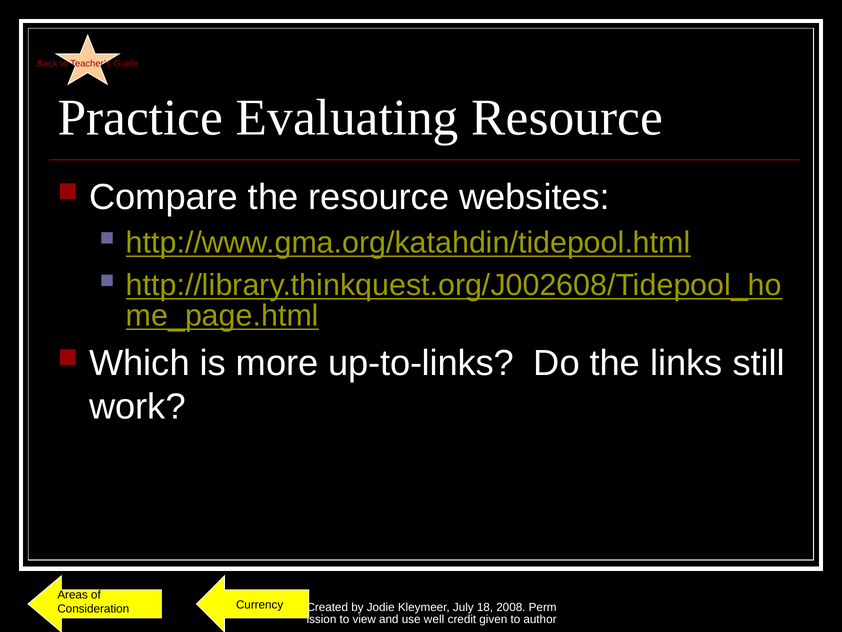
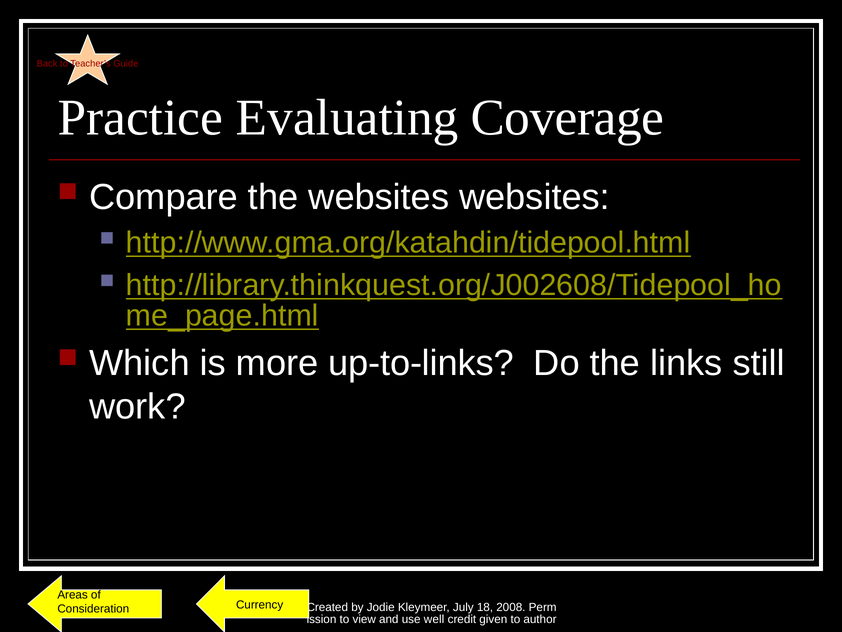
Evaluating Resource: Resource -> Coverage (567, 118)
the resource: resource -> websites (379, 197)
